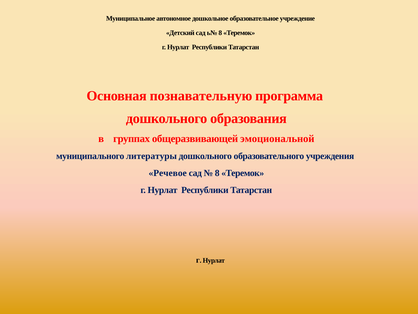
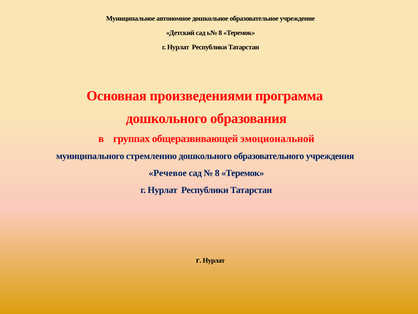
познавательную: познавательную -> произведениями (201, 96)
литературы: литературы -> стремлению (151, 156)
